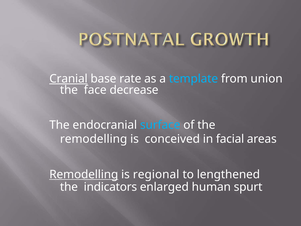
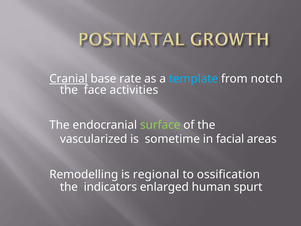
union: union -> notch (267, 79)
decrease: decrease -> activities (134, 90)
surface colour: light blue -> light green (160, 125)
remodelling: remodelling -> vascularized (94, 139)
conceived: conceived -> sometime (172, 139)
Remodelling underline: present -> none (84, 174)
lengthened: lengthened -> ossification (228, 174)
